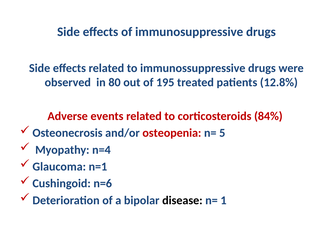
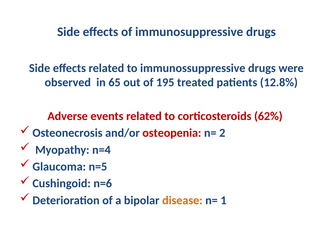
80: 80 -> 65 (115, 82)
84%: 84% -> 62% (268, 116)
5: 5 -> 2 (222, 133)
n=1: n=1 -> n=5 (98, 167)
disease colour: black -> orange (182, 200)
